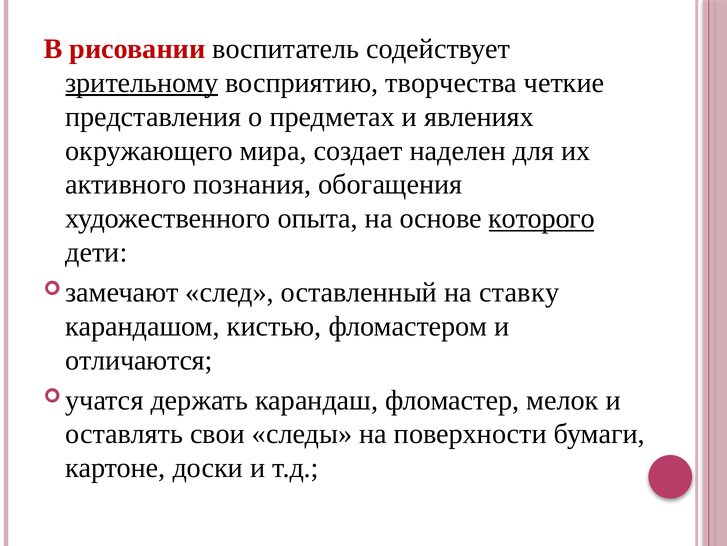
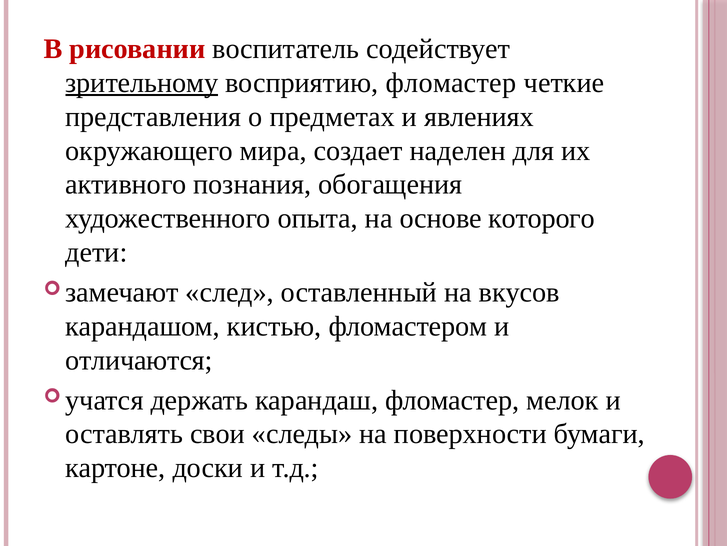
восприятию творчества: творчества -> фломастер (451, 83)
которого underline: present -> none (542, 218)
ставку: ставку -> вкусов (519, 292)
